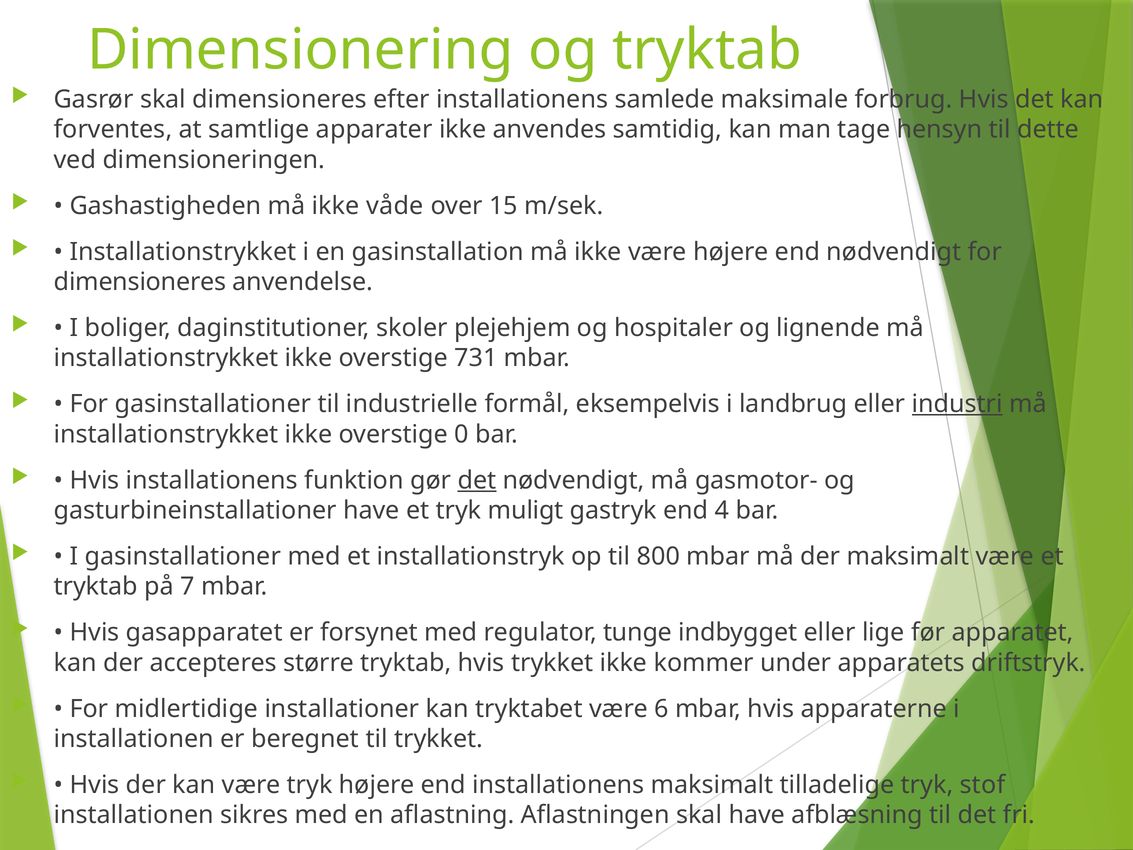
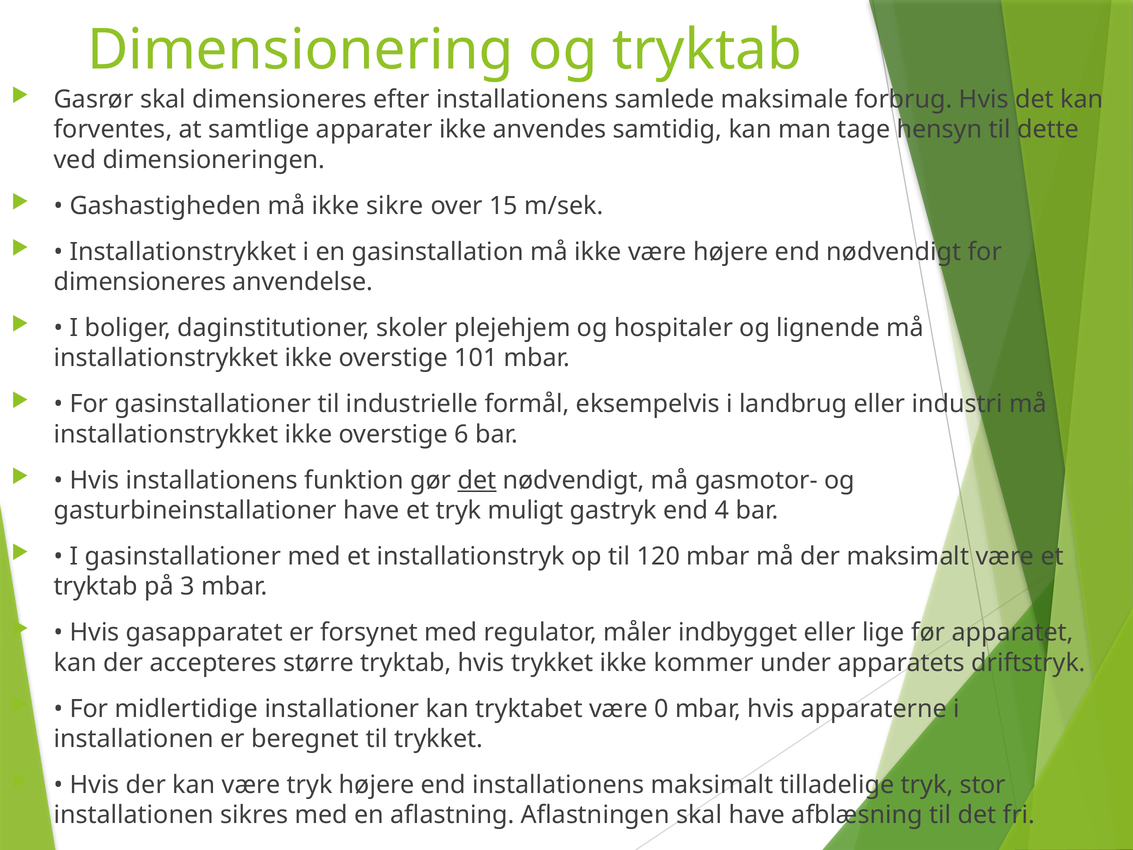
våde: våde -> sikre (395, 206)
731: 731 -> 101 (476, 358)
industri underline: present -> none (957, 404)
0: 0 -> 6 (461, 434)
800: 800 -> 120 (658, 556)
7: 7 -> 3 (188, 586)
tunge: tunge -> måler (637, 632)
6: 6 -> 0 (661, 709)
stof: stof -> stor (983, 785)
